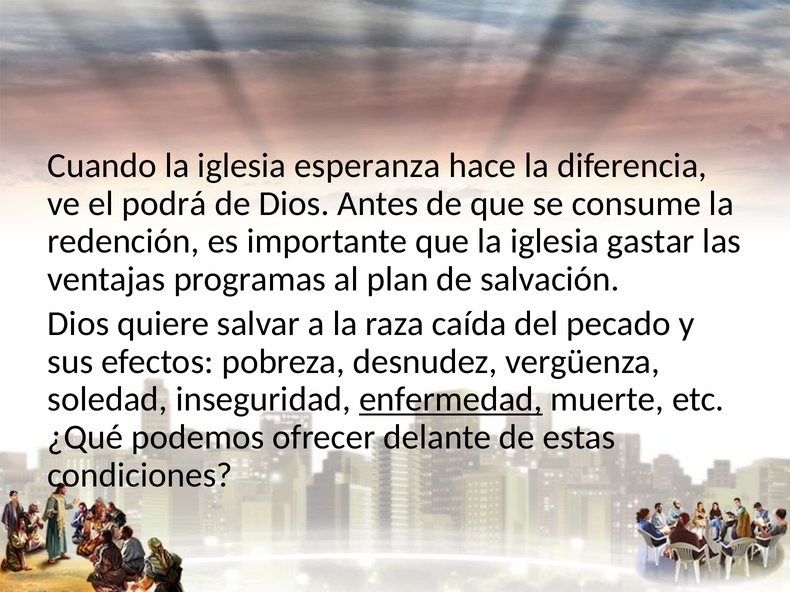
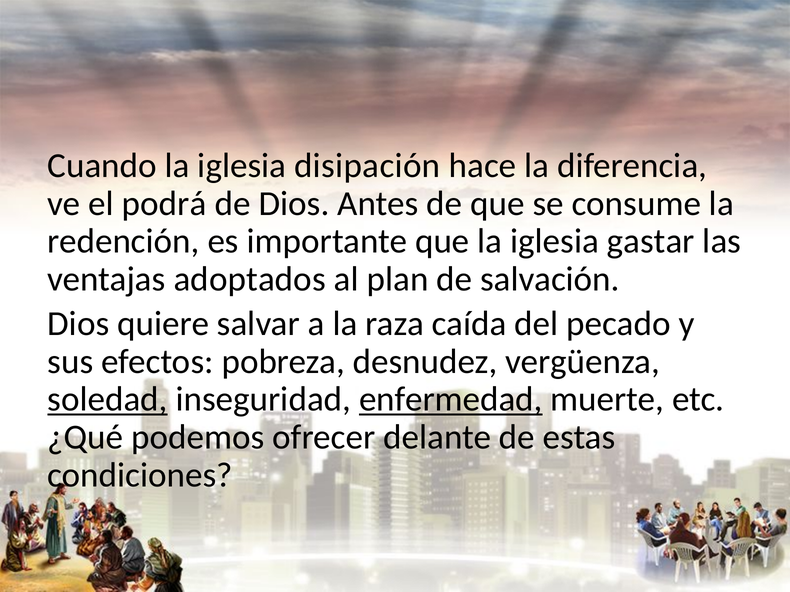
esperanza: esperanza -> disipación (367, 166)
programas: programas -> adoptados (250, 280)
soledad underline: none -> present (107, 400)
